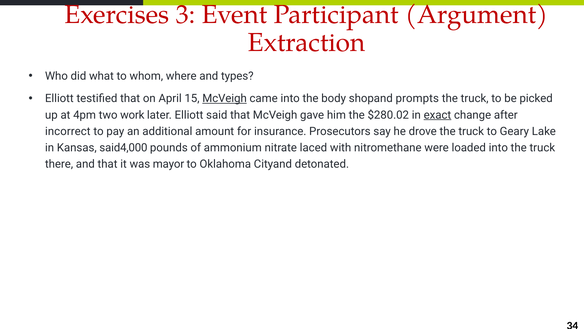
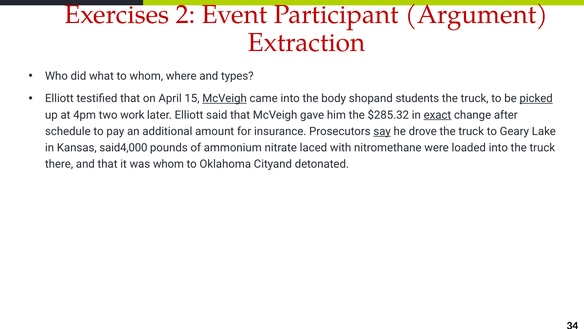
3: 3 -> 2 (186, 15)
prompts: prompts -> students (417, 98)
picked underline: none -> present (536, 98)
$280.02: $280.02 -> $285.32 (388, 115)
incorrect: incorrect -> schedule (68, 131)
say underline: none -> present (382, 131)
was mayor: mayor -> whom (168, 164)
